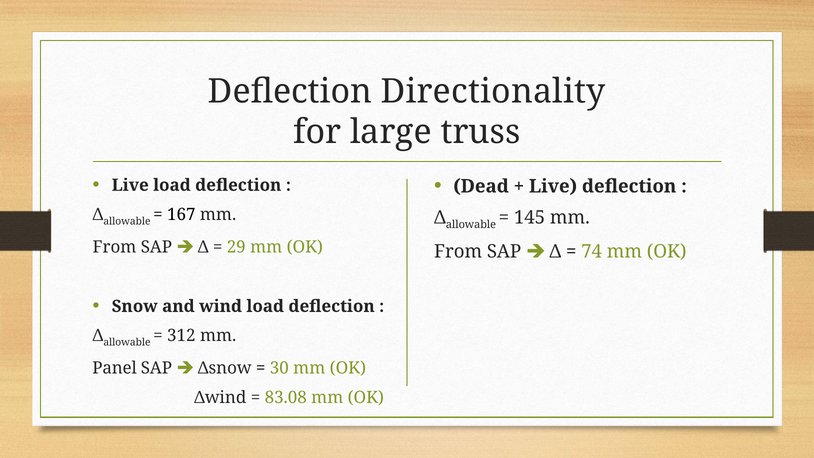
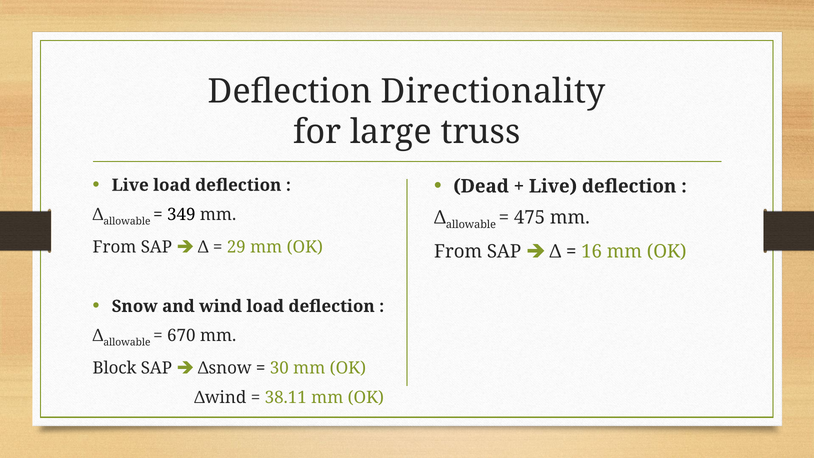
167: 167 -> 349 (181, 215)
145: 145 -> 475 (530, 217)
74: 74 -> 16 (592, 252)
312: 312 -> 670 (181, 336)
Panel: Panel -> Block (115, 368)
83.08: 83.08 -> 38.11 (286, 398)
